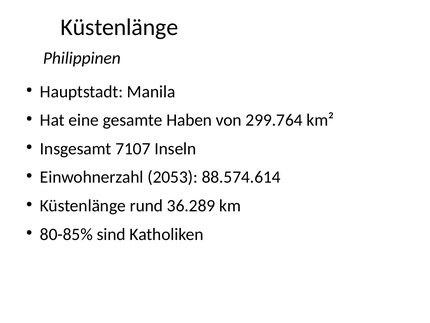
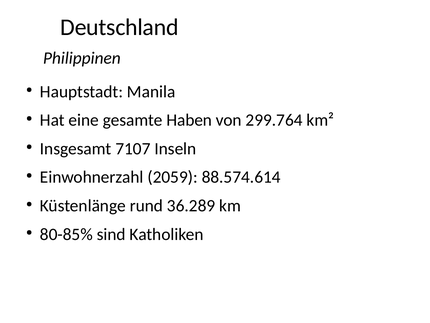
Küstenlänge: Küstenlänge -> Deutschland (119, 27)
2053: 2053 -> 2059 (173, 177)
